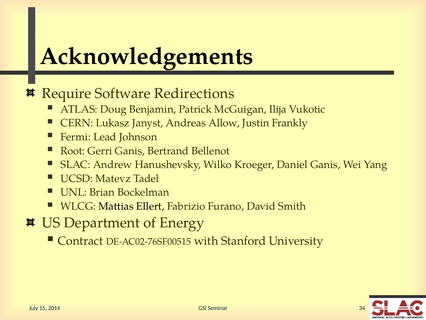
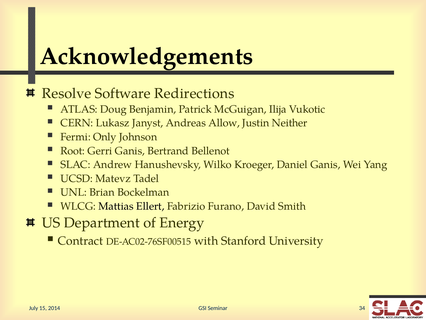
Require: Require -> Resolve (67, 93)
Frankly: Frankly -> Neither (290, 123)
Lead: Lead -> Only (105, 137)
